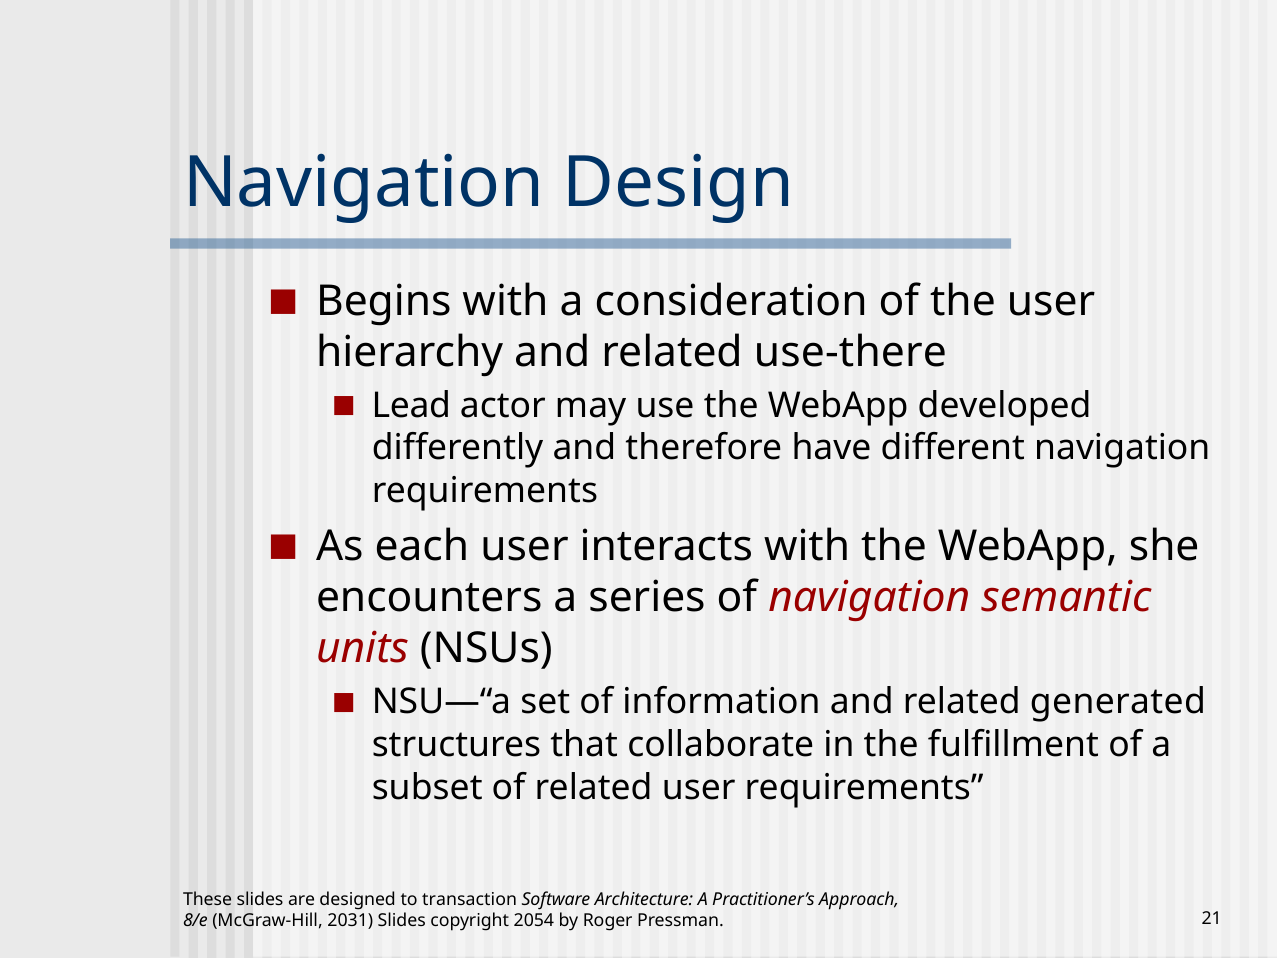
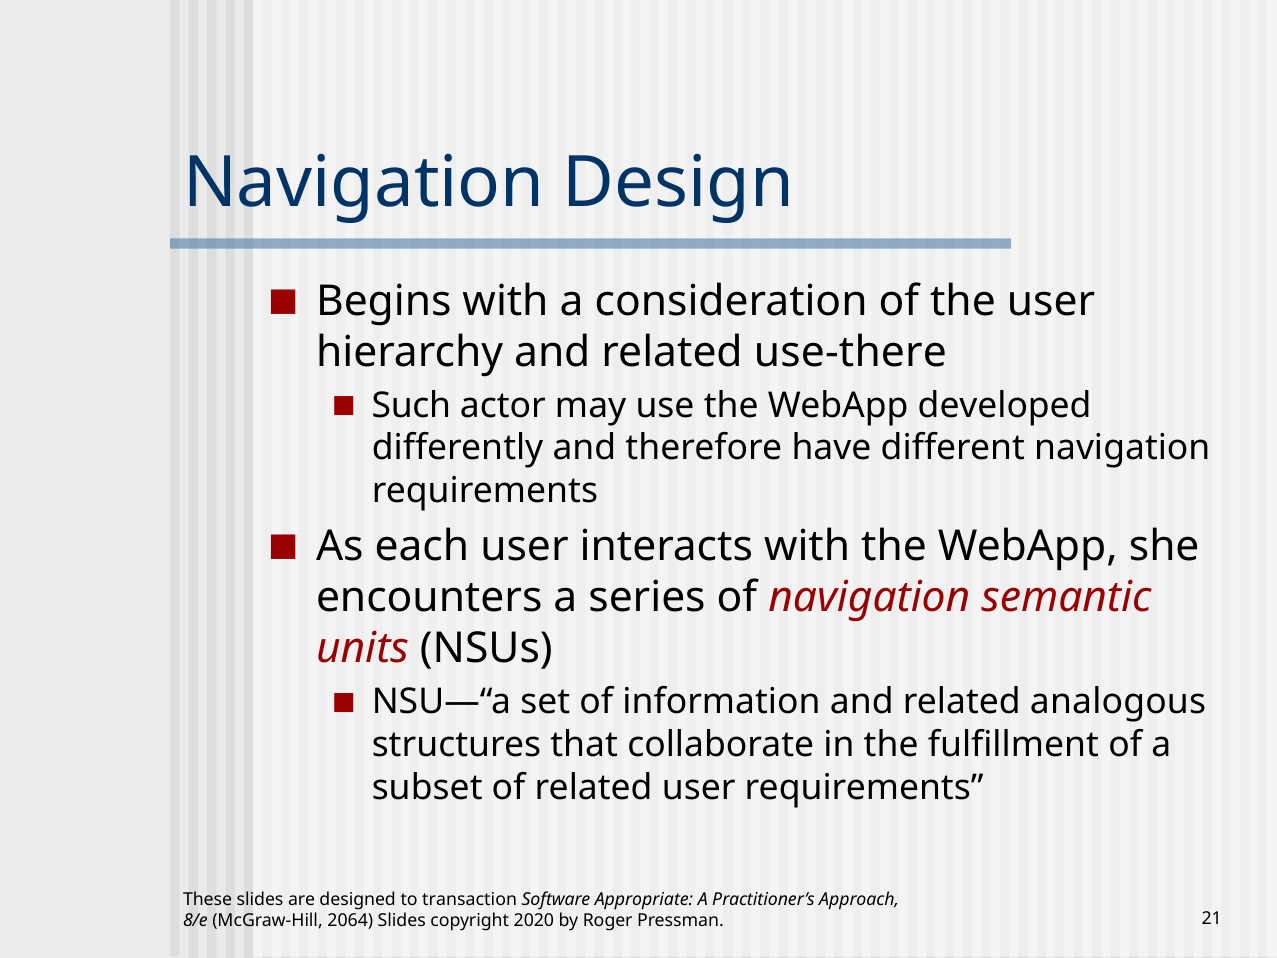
Lead: Lead -> Such (411, 405)
generated: generated -> analogous (1118, 702)
Architecture: Architecture -> Appropriate (644, 899)
2031: 2031 -> 2064 (350, 921)
2054: 2054 -> 2020 (534, 921)
